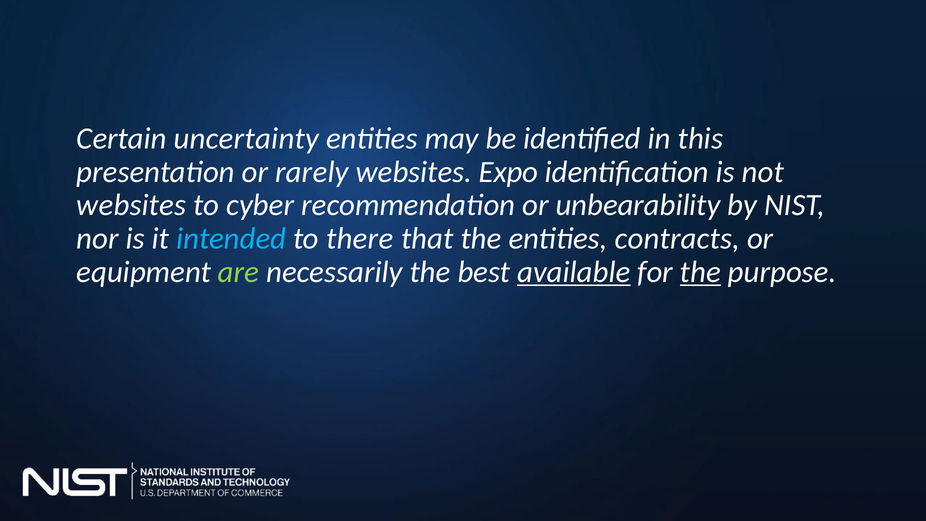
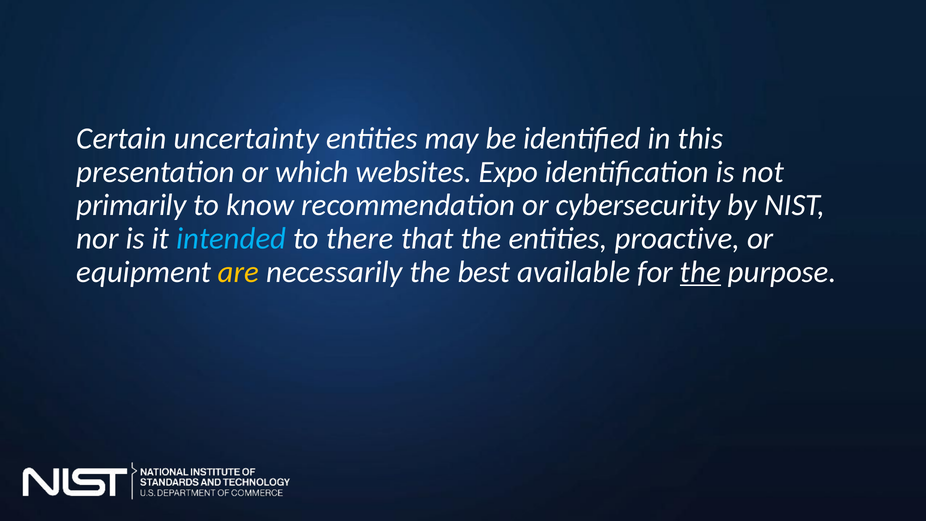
rarely: rarely -> which (312, 172)
websites: websites -> primarily (132, 205)
cyber: cyber -> know (260, 205)
unbearability: unbearability -> cybersecurity (638, 205)
contracts: contracts -> proactive (677, 239)
are colour: light green -> yellow (239, 272)
available underline: present -> none (574, 272)
